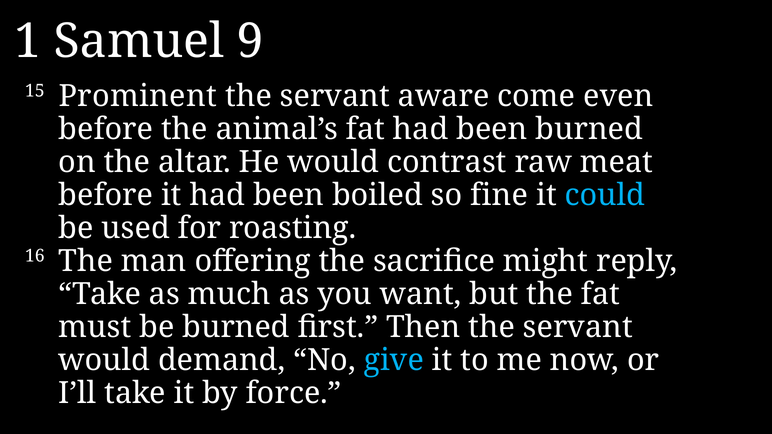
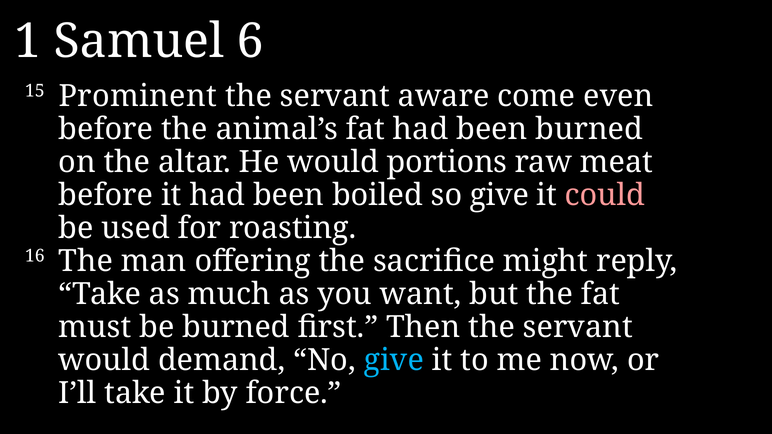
9: 9 -> 6 (250, 41)
contrast: contrast -> portions (447, 162)
so fine: fine -> give (499, 195)
could colour: light blue -> pink (605, 195)
